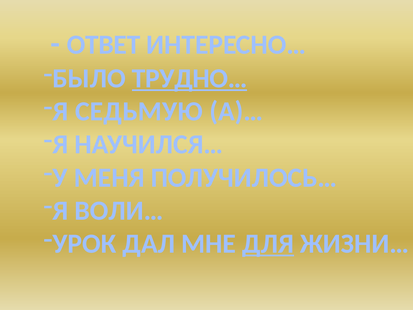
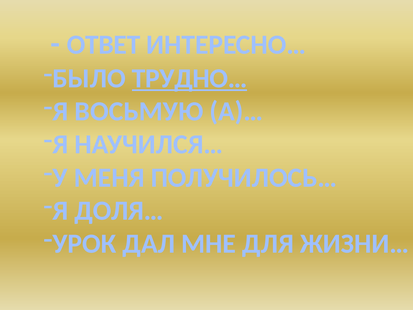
СЕДЬМУЮ: СЕДЬМУЮ -> ВОСЬМУЮ (139, 111)
ВОЛИ…: ВОЛИ… -> ДОЛЯ… (119, 210)
ДЛЯ underline: present -> none (268, 244)
